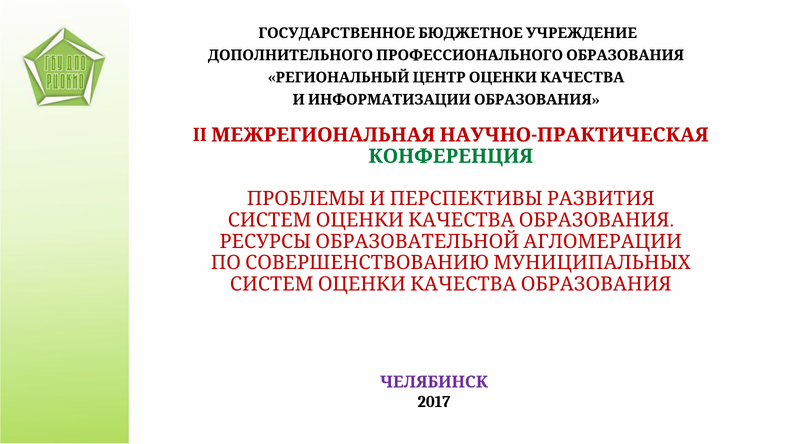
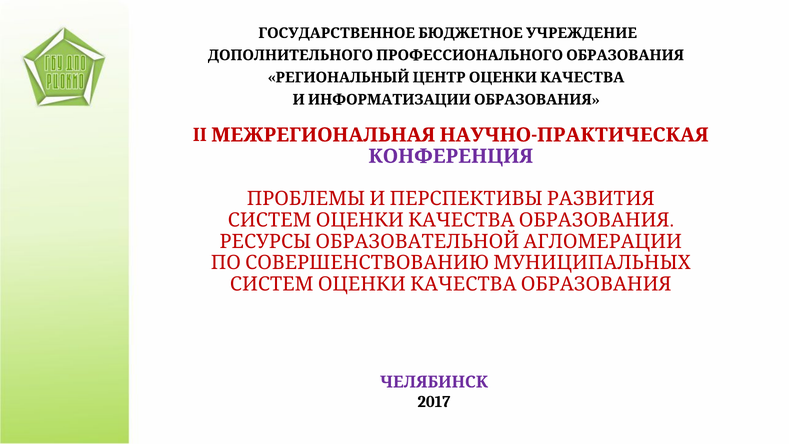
КОНФЕРЕНЦИЯ colour: green -> purple (451, 156)
